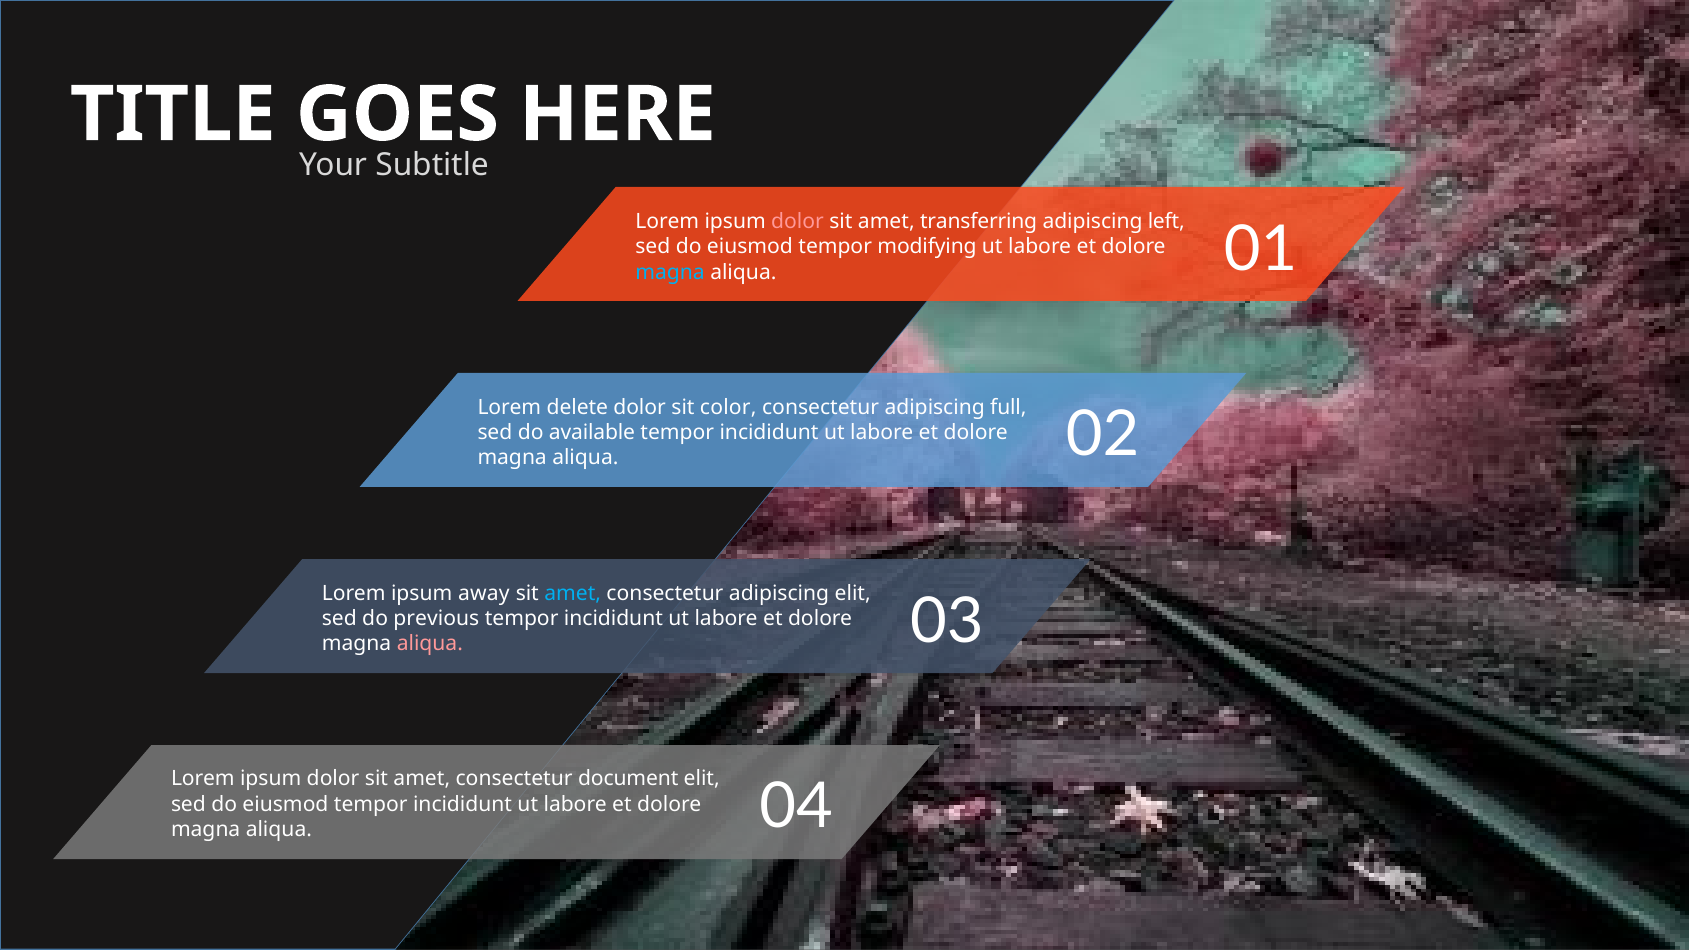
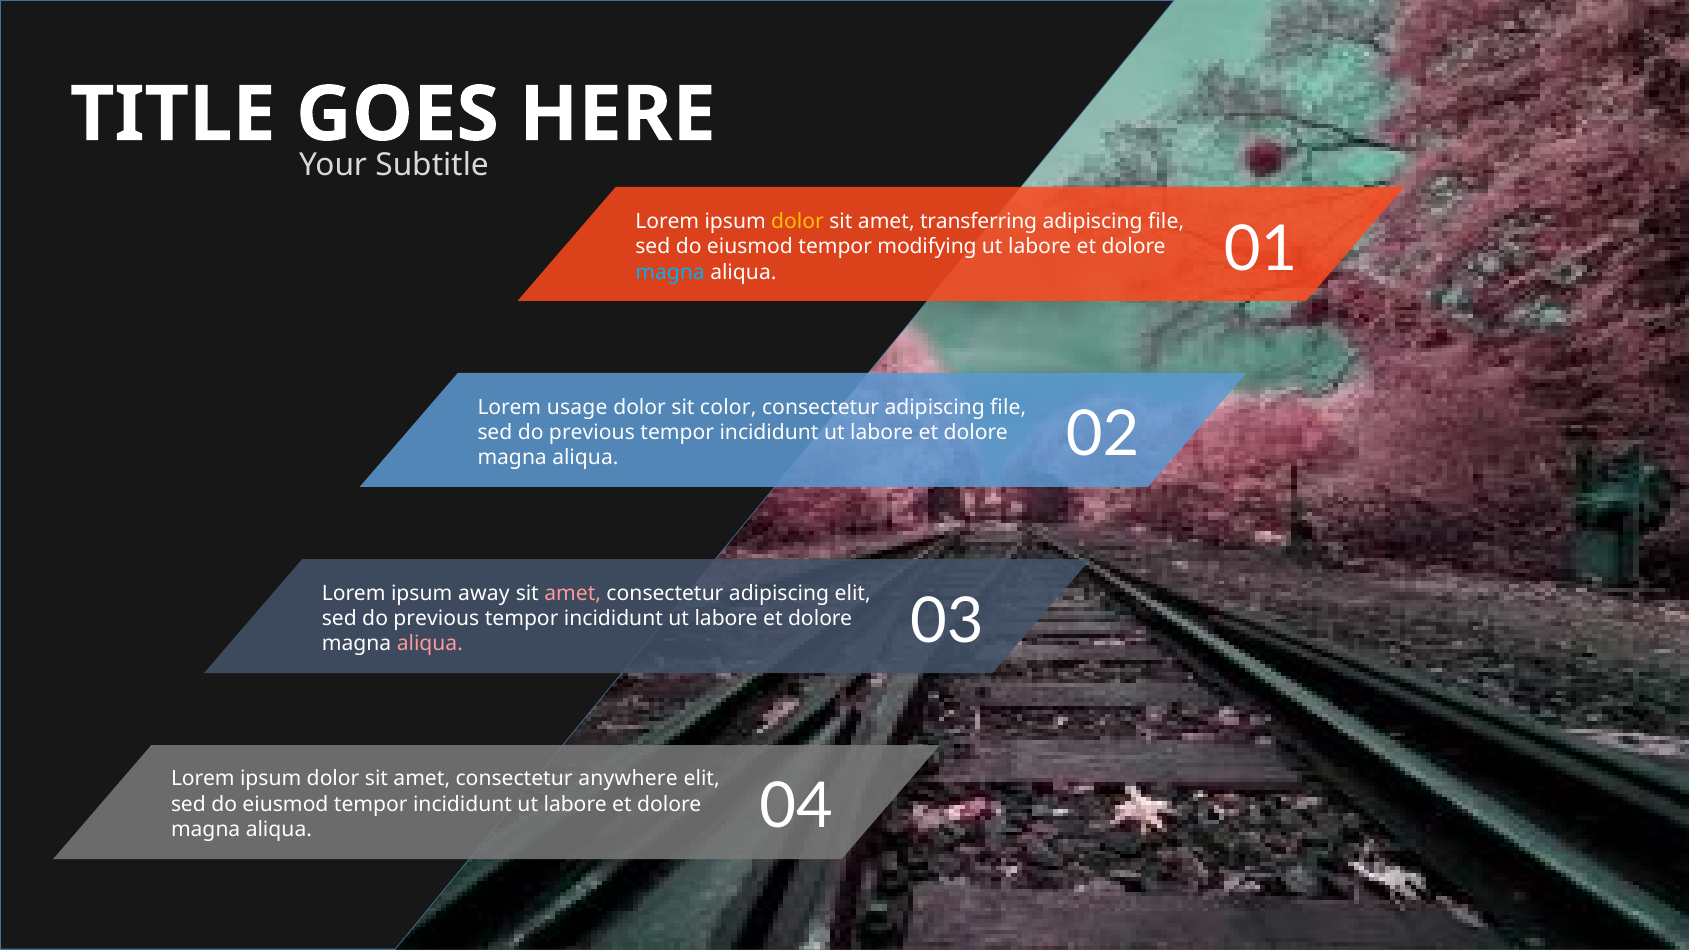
dolor colour: pink -> yellow (797, 221)
left: left -> file (1166, 221)
delete: delete -> usage (577, 407)
consectetur adipiscing full: full -> file (1008, 407)
available: available -> previous (592, 433)
amet colour: light blue -> pink (573, 593)
document: document -> anywhere (628, 779)
